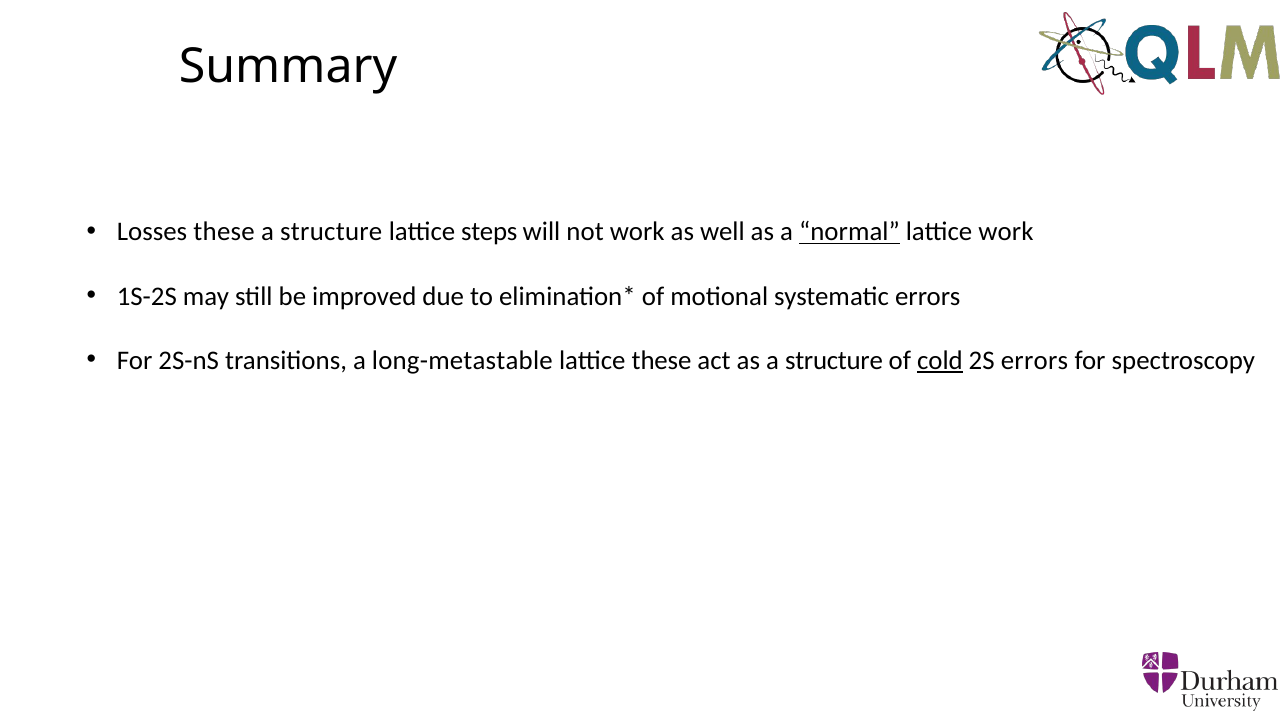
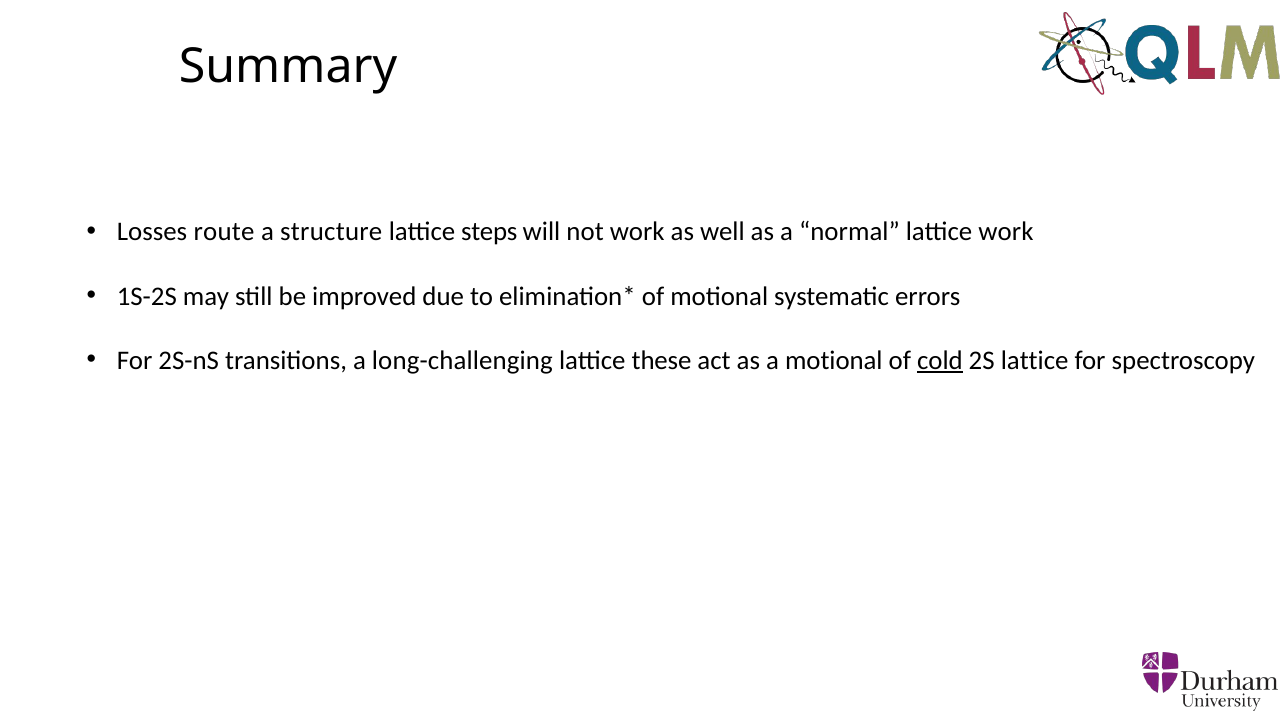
Losses these: these -> route (224, 232)
normal underline: present -> none (849, 232)
long-metastable: long-metastable -> long-challenging (462, 361)
as a structure: structure -> motional (834, 361)
2S errors: errors -> lattice (1035, 361)
